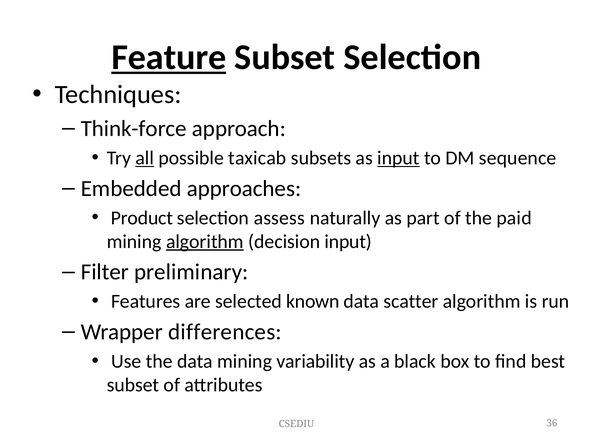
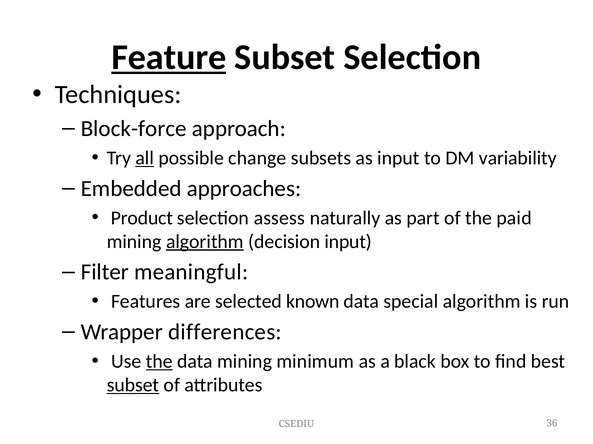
Think-force: Think-force -> Block-force (134, 129)
taxicab: taxicab -> change (257, 158)
input underline: present -> none (398, 158)
sequence: sequence -> variability (518, 158)
preliminary: preliminary -> meaningful (191, 272)
scatter: scatter -> special (411, 302)
the underline: none -> present (159, 362)
variability: variability -> minimum (315, 362)
subset underline: none -> present (133, 386)
